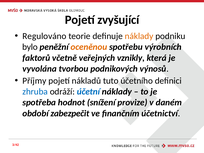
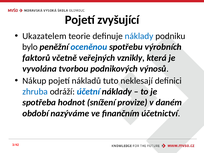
Regulováno: Regulováno -> Ukazatelem (44, 36)
náklady colour: orange -> blue (139, 36)
oceněnou colour: orange -> blue (89, 47)
Příjmy: Příjmy -> Nákup (34, 81)
účetního: účetního -> neklesají (137, 81)
zabezpečit: zabezpečit -> nazýváme (70, 113)
